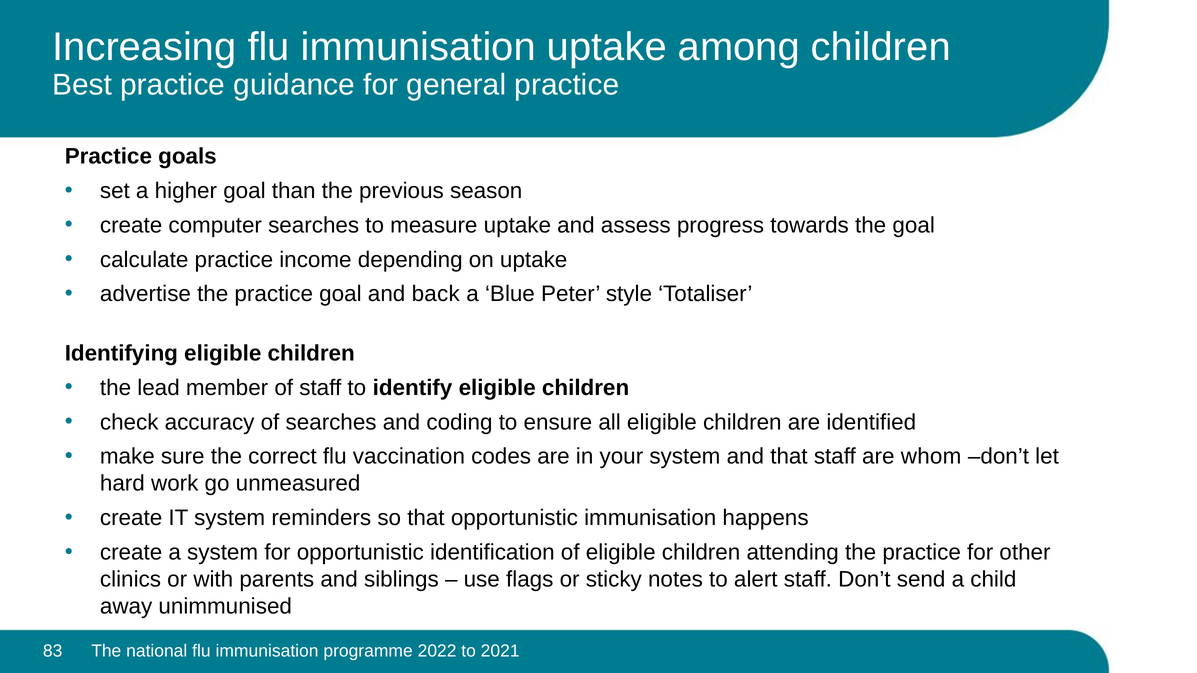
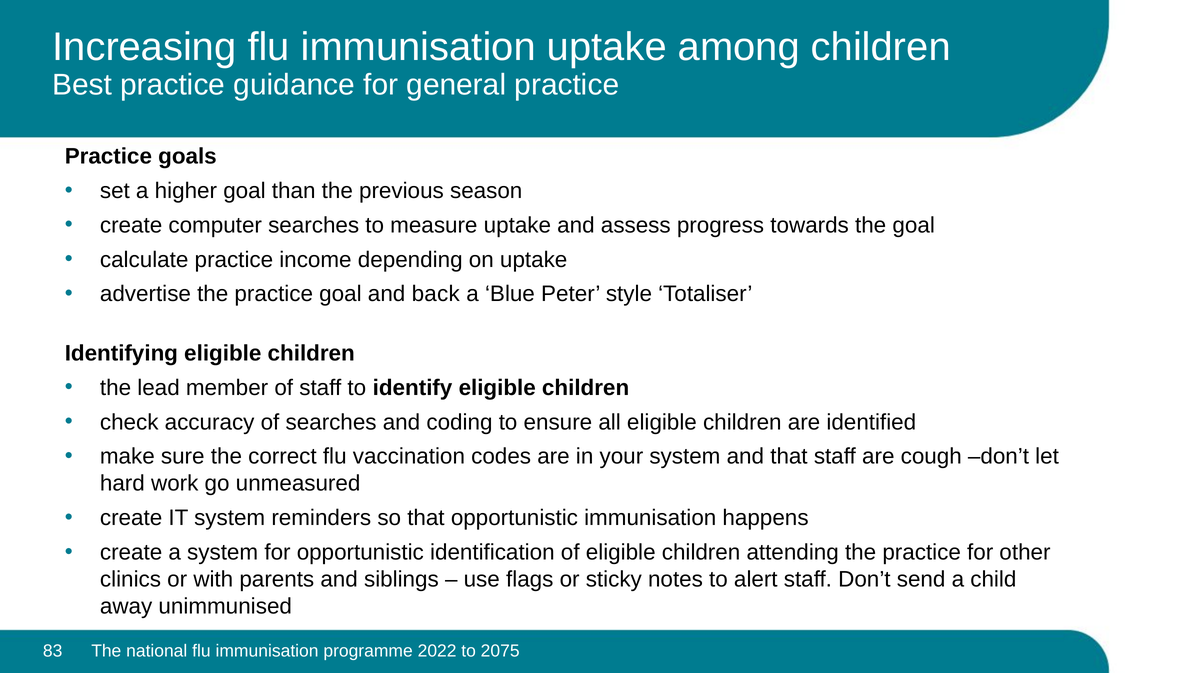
whom: whom -> cough (931, 457)
2021: 2021 -> 2075 (500, 651)
